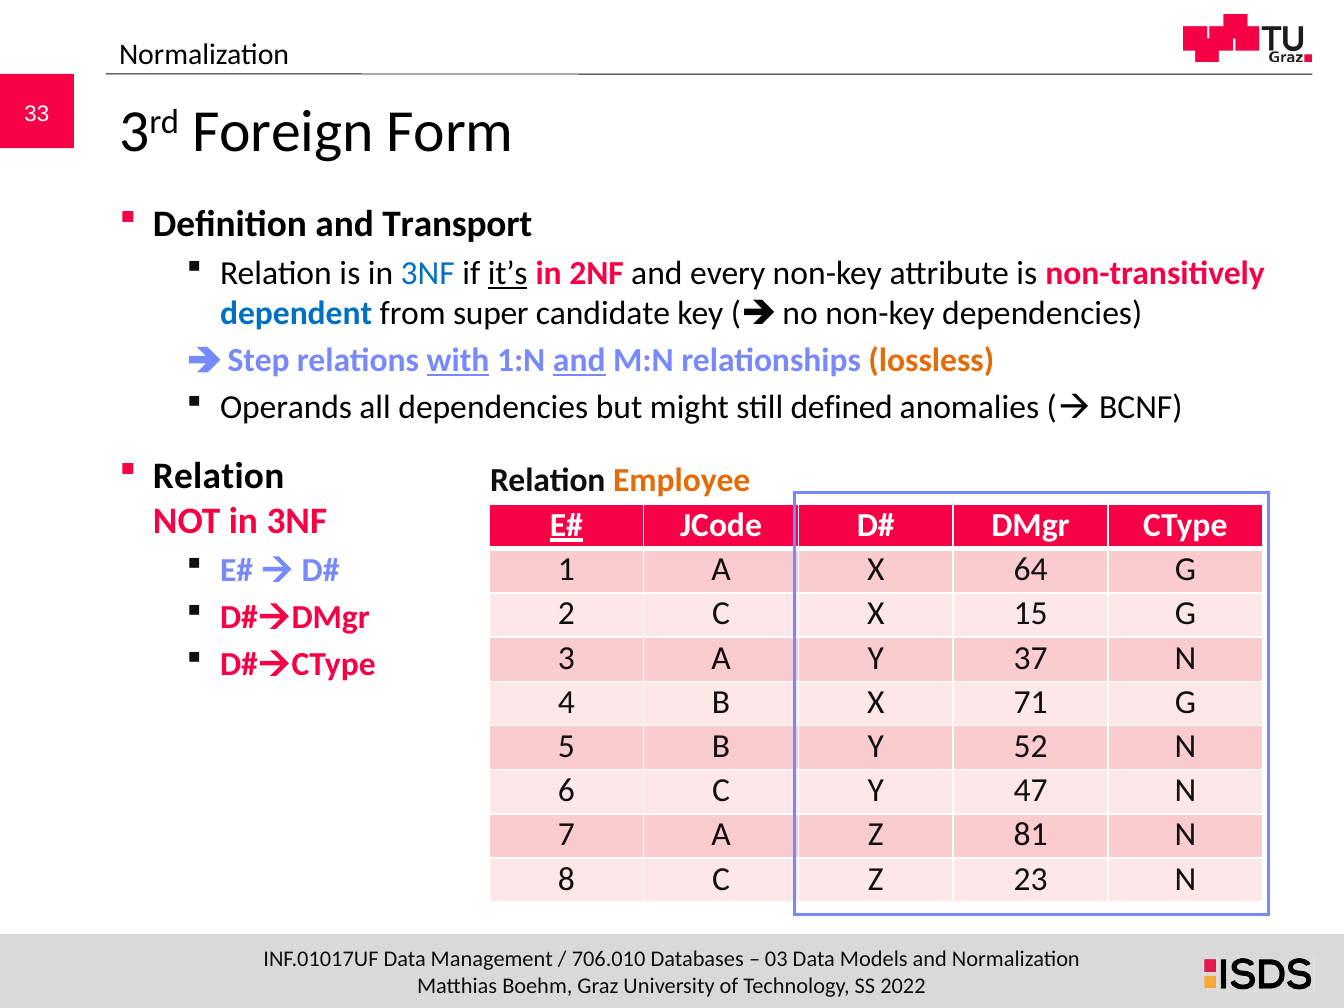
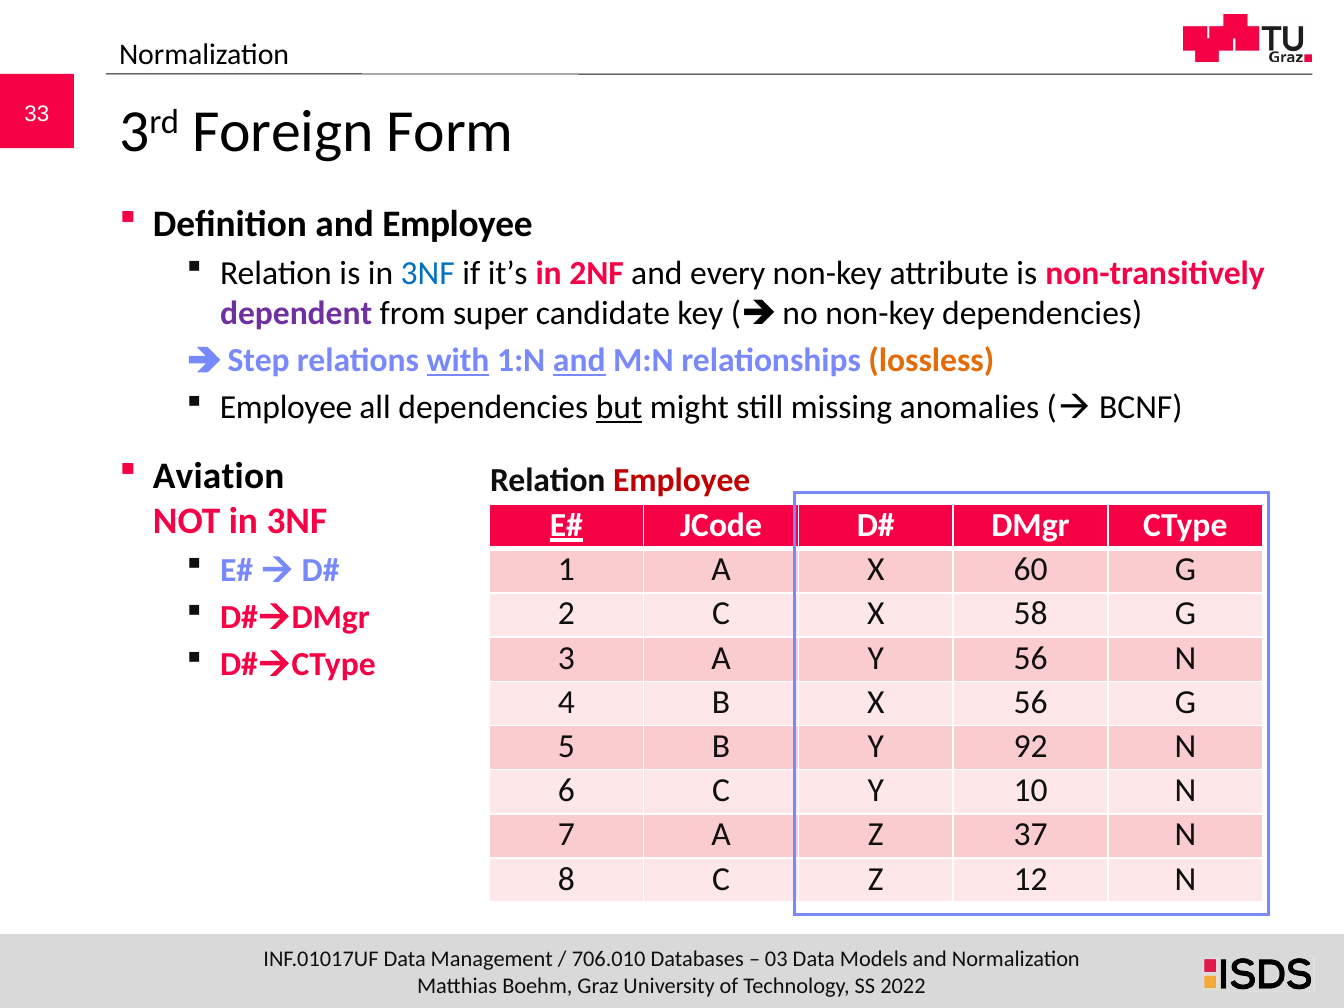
and Transport: Transport -> Employee (457, 224)
it’s underline: present -> none (508, 273)
dependent colour: blue -> purple (296, 314)
Operands: Operands -> Employee (286, 408)
but underline: none -> present (619, 408)
defined: defined -> missing (842, 408)
Relation: Relation -> Aviation (219, 476)
Employee colour: orange -> red (682, 481)
64: 64 -> 60 (1031, 570)
15: 15 -> 58 (1031, 614)
Y 37: 37 -> 56 (1031, 658)
X 71: 71 -> 56 (1031, 702)
52: 52 -> 92 (1031, 746)
47: 47 -> 10 (1031, 791)
81: 81 -> 37 (1031, 835)
23: 23 -> 12 (1031, 879)
